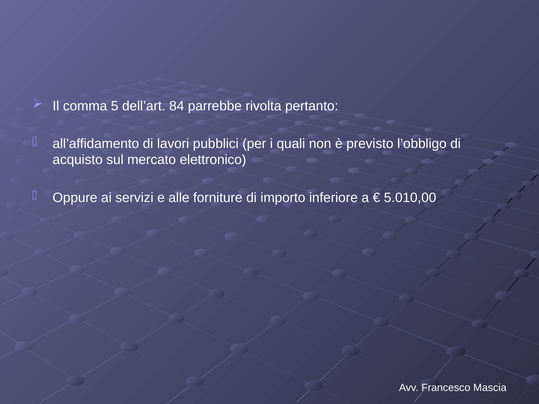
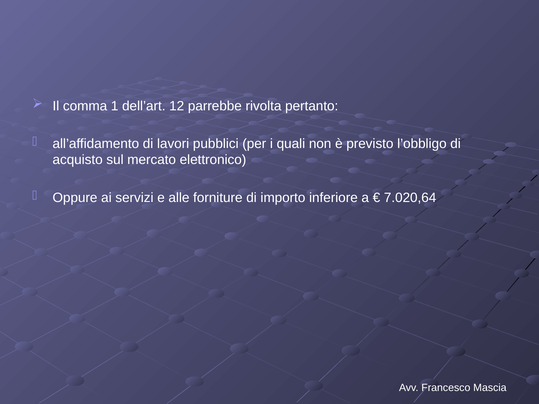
5: 5 -> 1 (115, 106)
84: 84 -> 12 (177, 106)
5.010,00: 5.010,00 -> 7.020,64 (410, 198)
